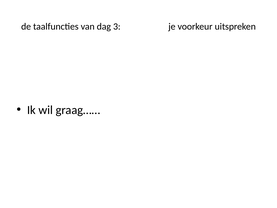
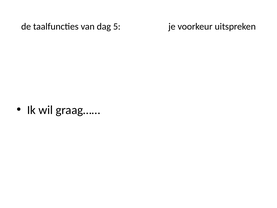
3: 3 -> 5 (117, 27)
